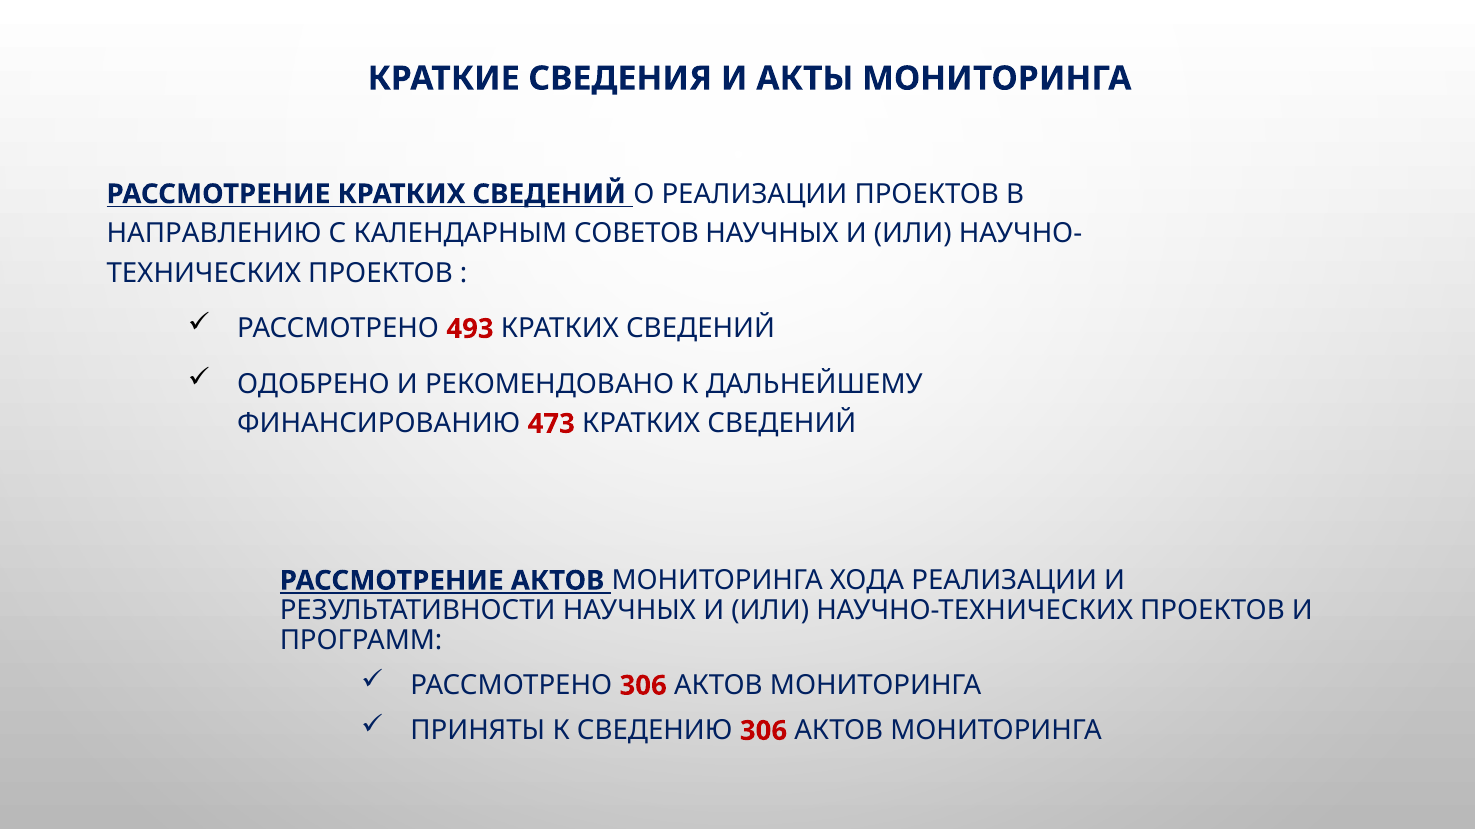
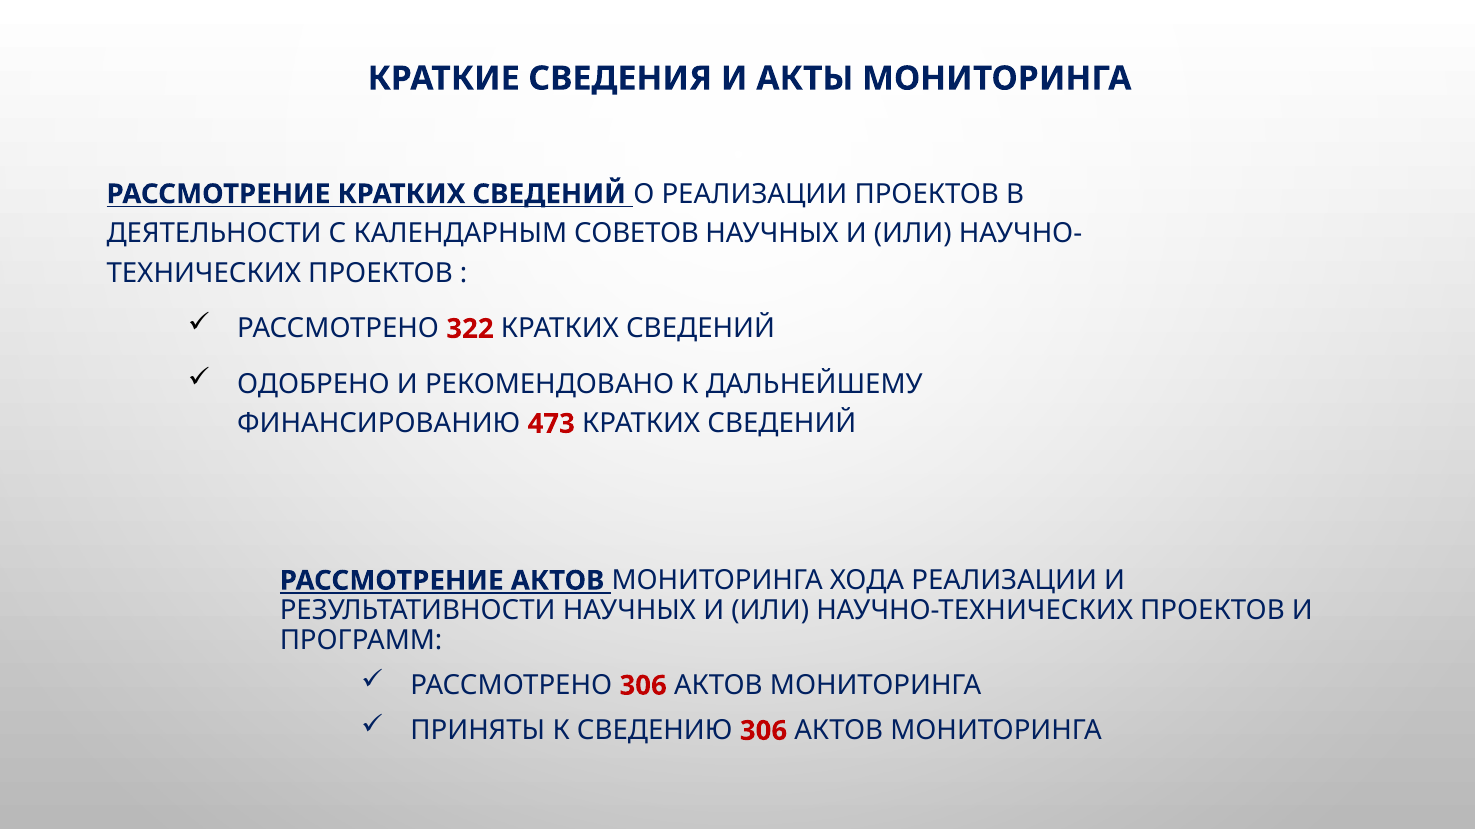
НАПРАВЛЕНИЮ: НАПРАВЛЕНИЮ -> ДЕЯТЕЛЬНОСТИ (214, 234)
493: 493 -> 322 (470, 329)
